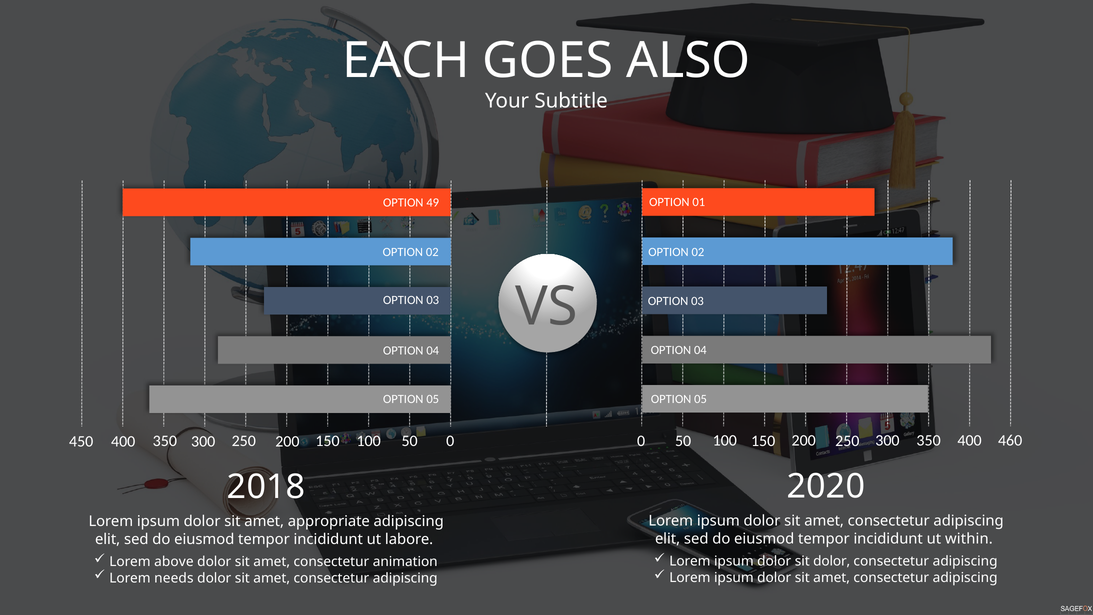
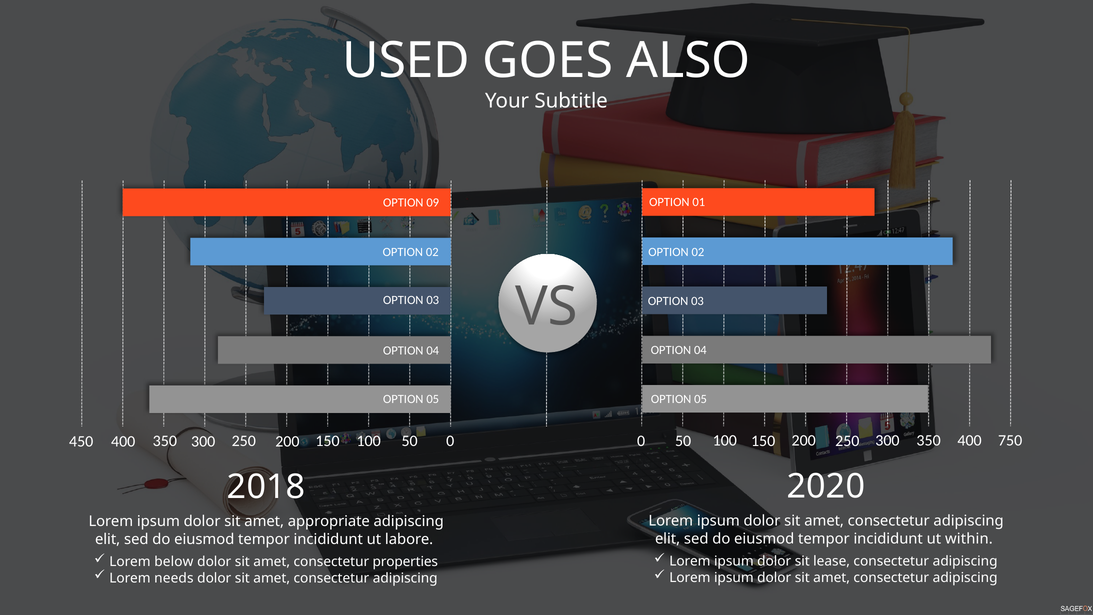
EACH: EACH -> USED (406, 61)
49: 49 -> 09 (433, 203)
460: 460 -> 750 (1010, 441)
sit dolor: dolor -> lease (832, 561)
above: above -> below (174, 562)
animation: animation -> properties (405, 562)
